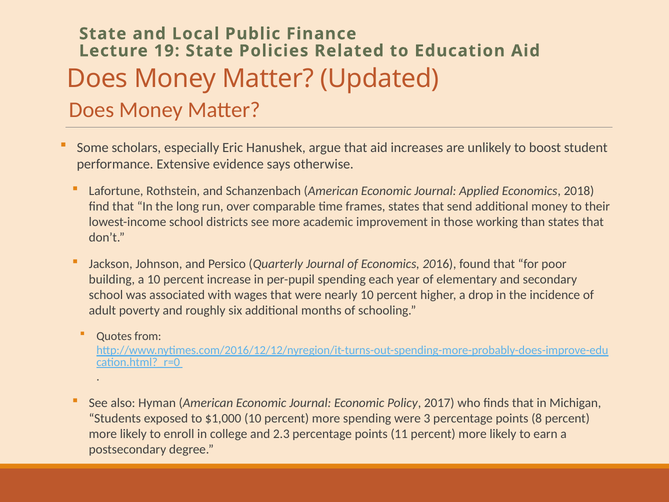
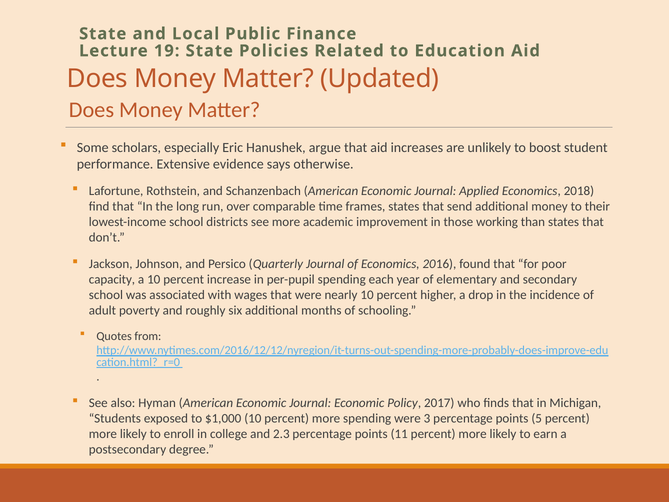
building: building -> capacity (112, 279)
8: 8 -> 5 (537, 418)
